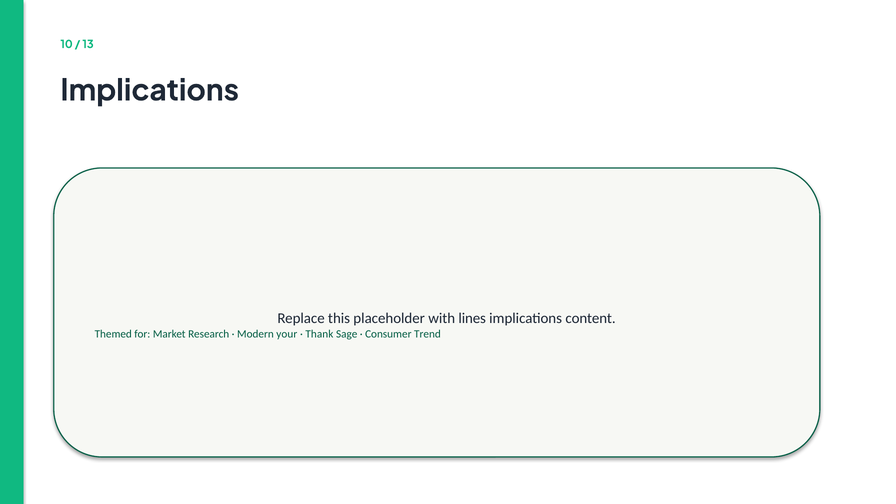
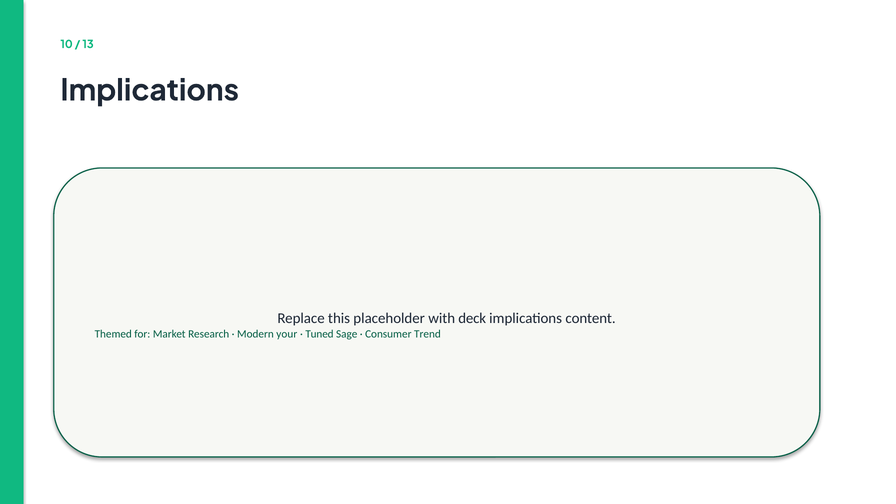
lines: lines -> deck (472, 319)
Thank: Thank -> Tuned (319, 334)
